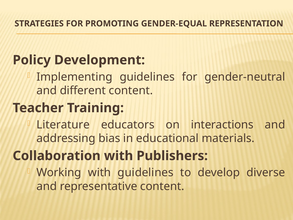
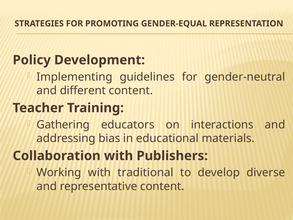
Literature: Literature -> Gathering (63, 125)
with guidelines: guidelines -> traditional (146, 172)
